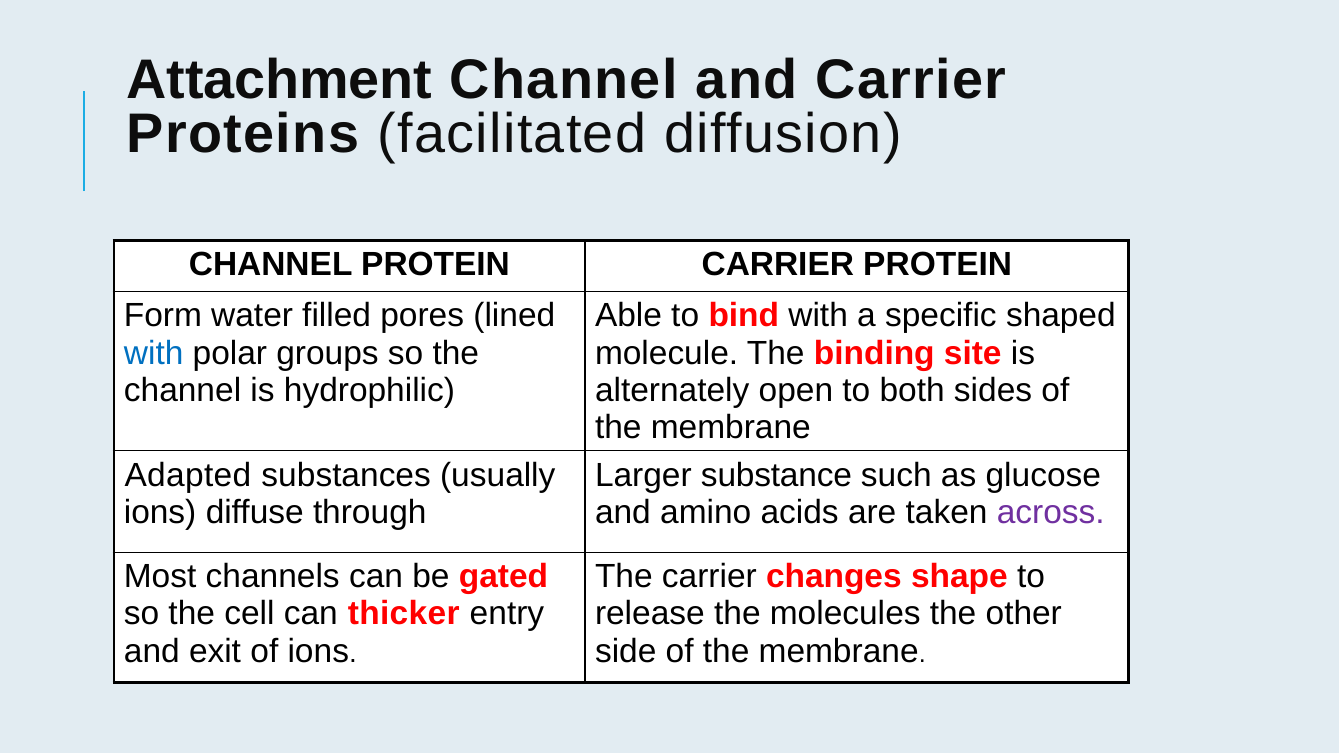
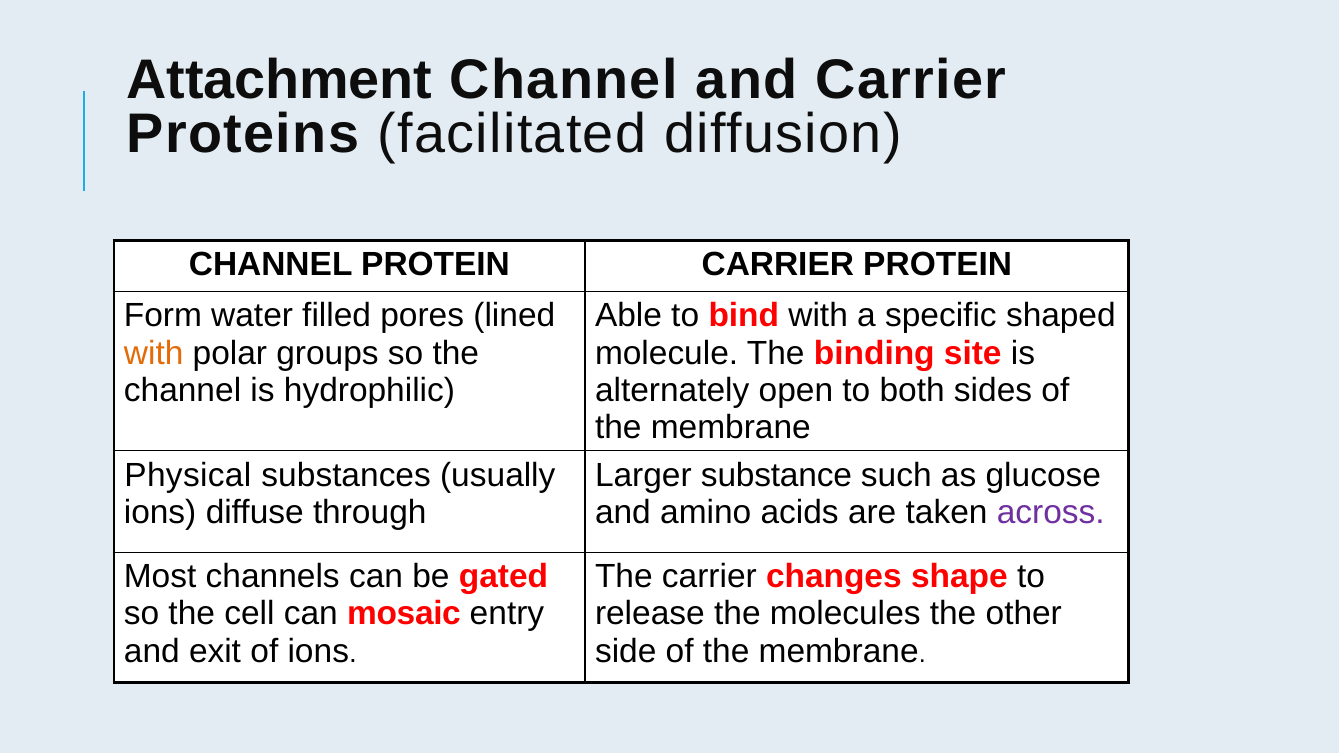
with colour: blue -> orange (154, 353)
Adapted: Adapted -> Physical (188, 475)
thicker: thicker -> mosaic (404, 614)
